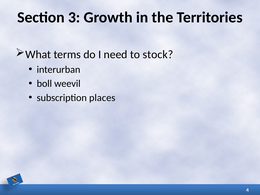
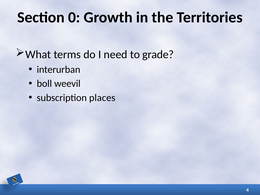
3: 3 -> 0 (74, 17)
stock: stock -> grade (158, 55)
